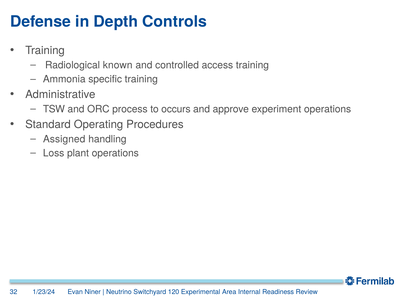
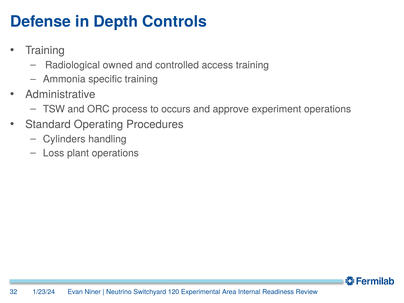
known: known -> owned (118, 65)
Assigned: Assigned -> Cylinders (64, 139)
